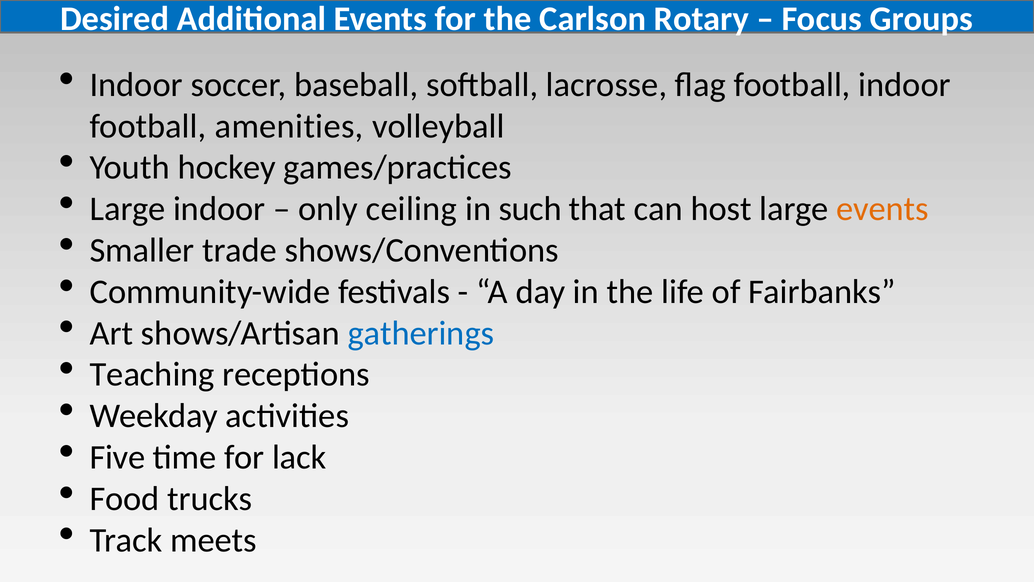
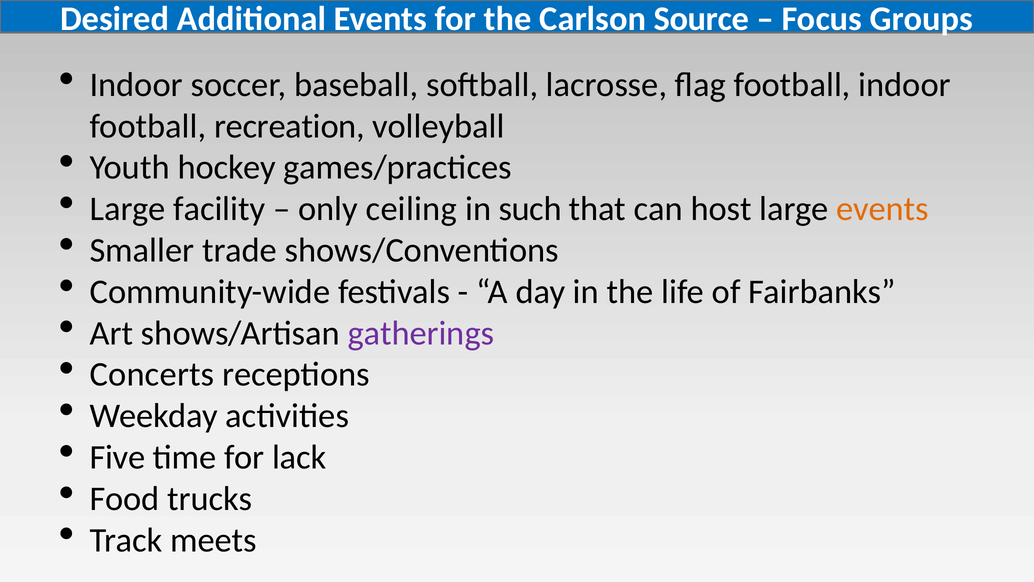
Rotary: Rotary -> Source (701, 19)
amenities: amenities -> recreation (289, 126)
Large indoor: indoor -> facility (219, 209)
gatherings colour: blue -> purple (421, 333)
Teaching: Teaching -> Concerts (152, 374)
